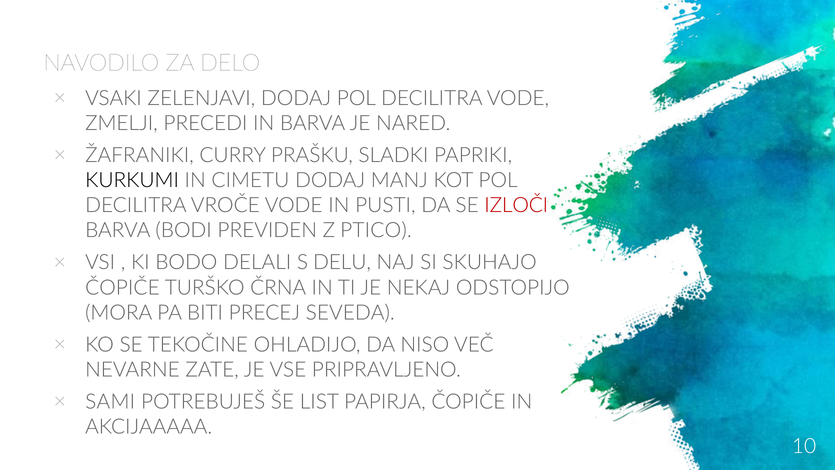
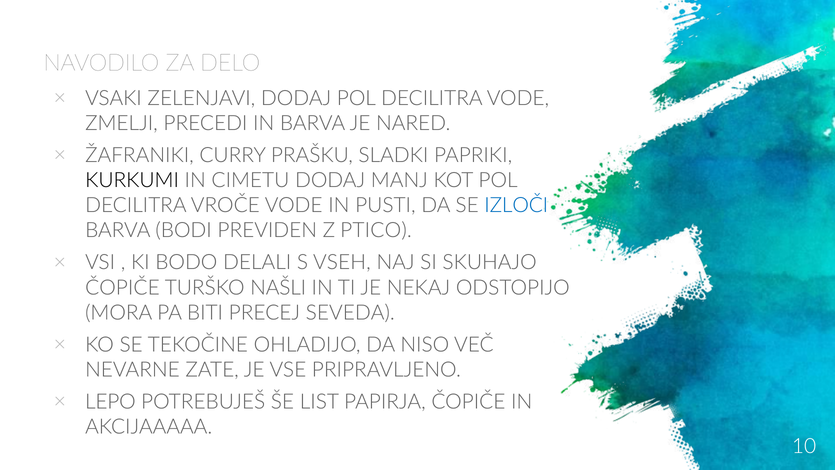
IZLOČI colour: red -> blue (516, 205)
DELU: DELU -> VSEH (342, 262)
ČRNA: ČRNA -> NAŠLI (278, 287)
SAMI: SAMI -> LEPO (110, 402)
